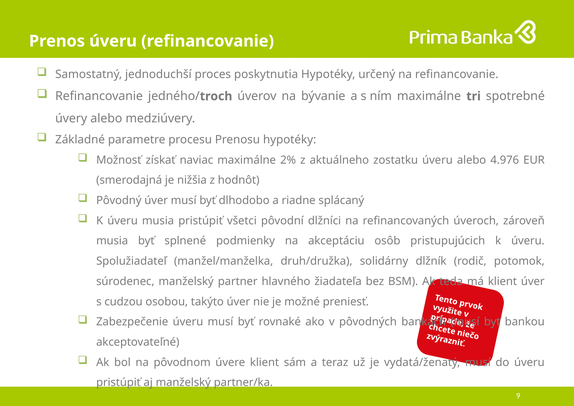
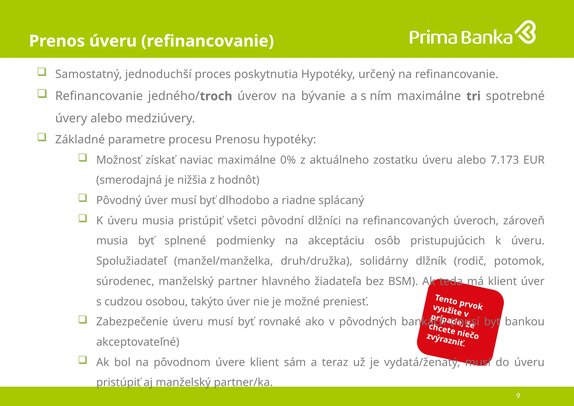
2%: 2% -> 0% (288, 160)
4.976: 4.976 -> 7.173 (505, 160)
